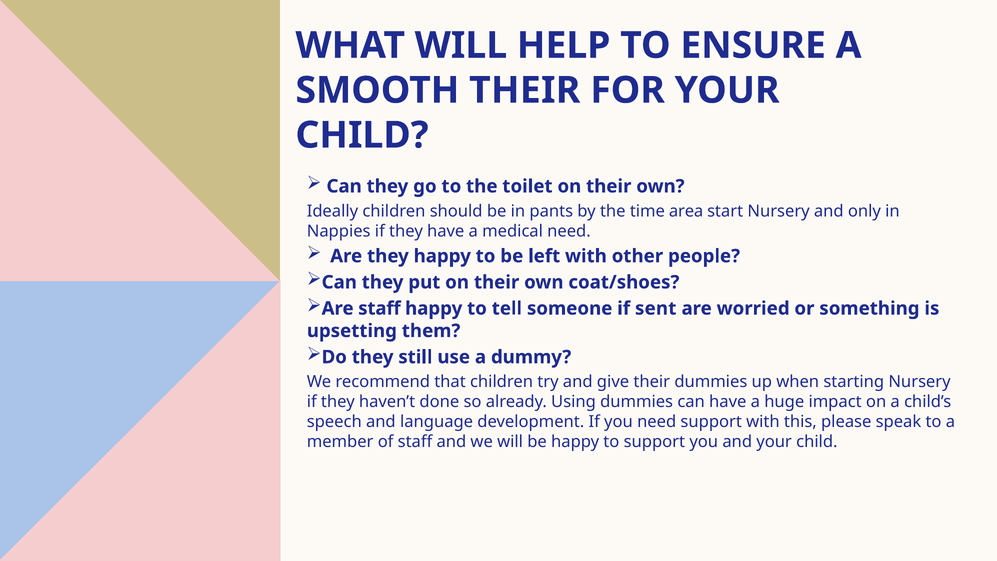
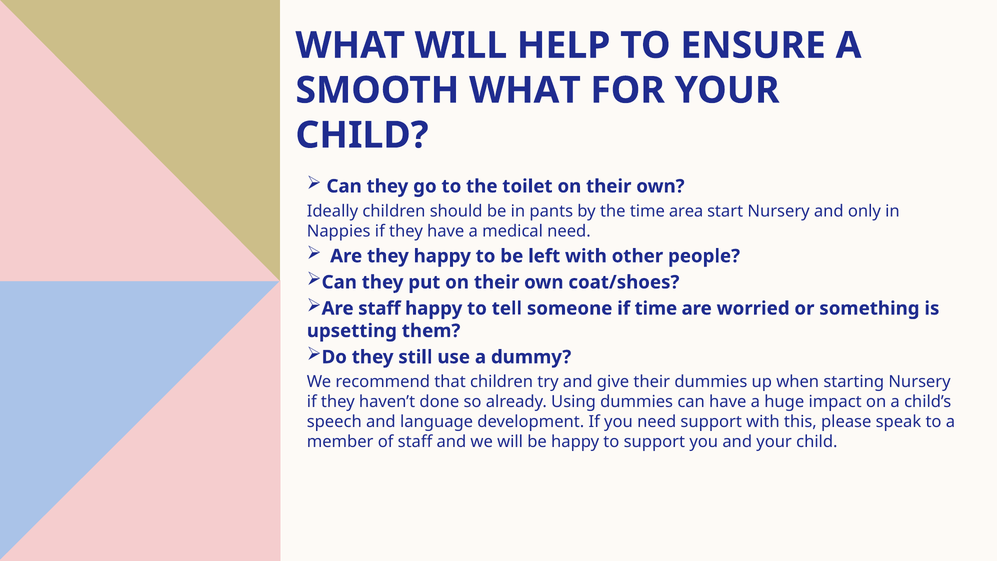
SMOOTH THEIR: THEIR -> WHAT (525, 90)
if sent: sent -> time (656, 308)
